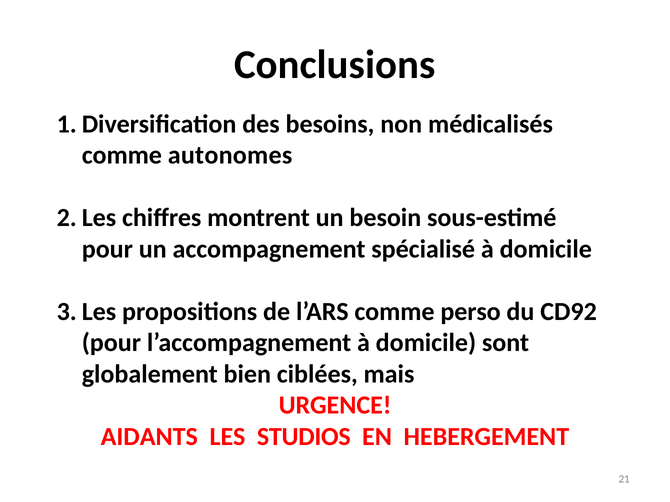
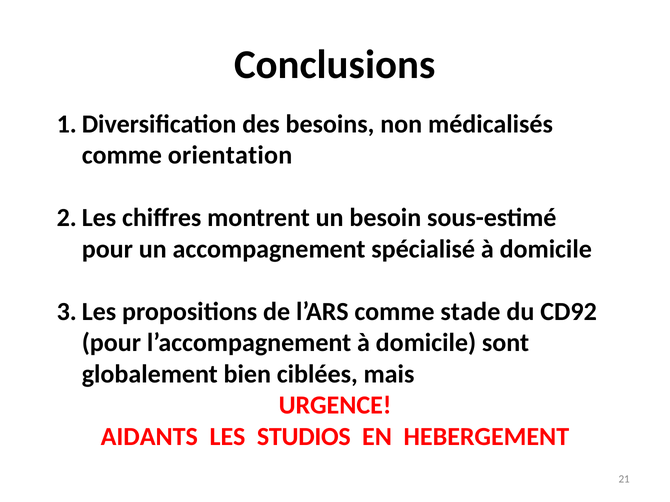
autonomes: autonomes -> orientation (230, 156)
perso: perso -> stade (470, 312)
